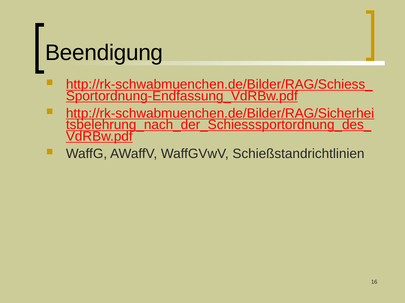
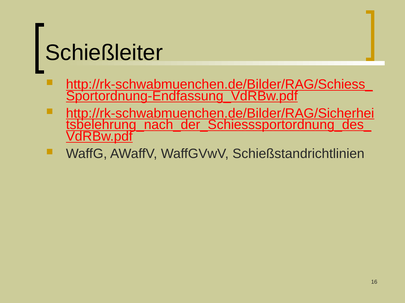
Beendigung: Beendigung -> Schießleiter (104, 53)
